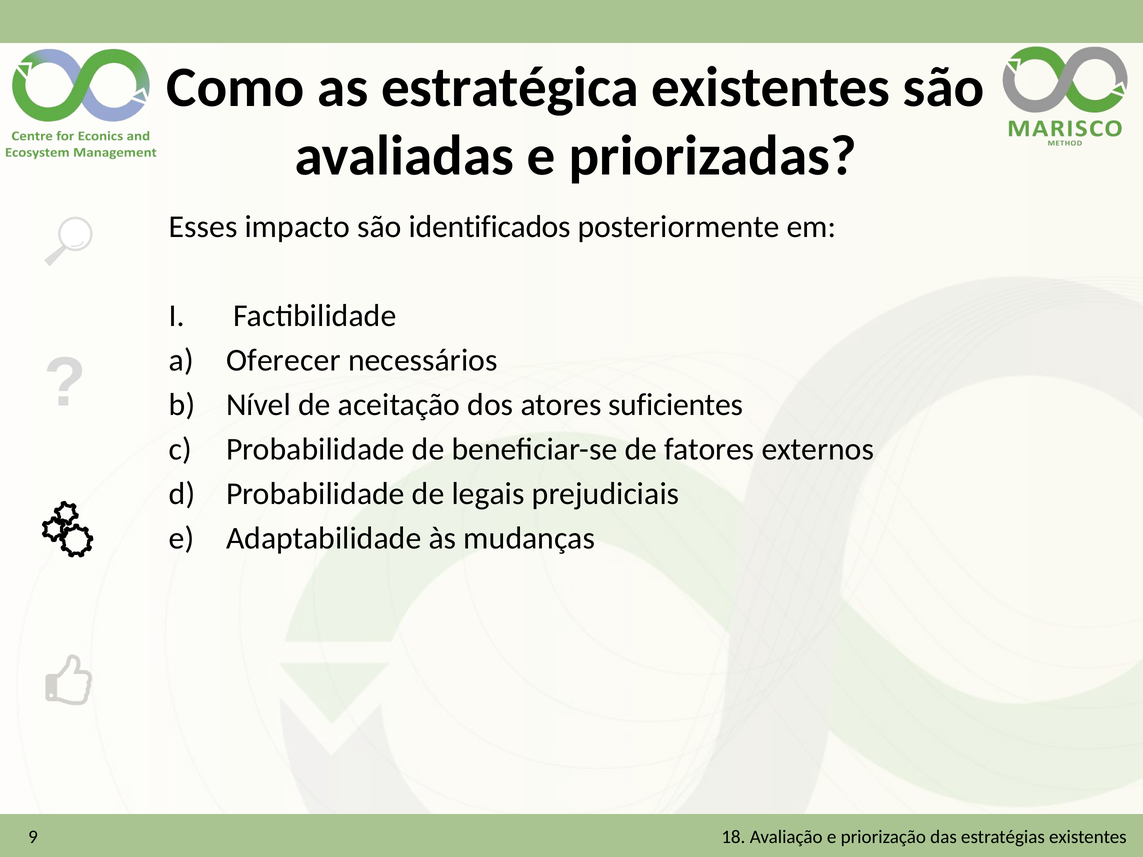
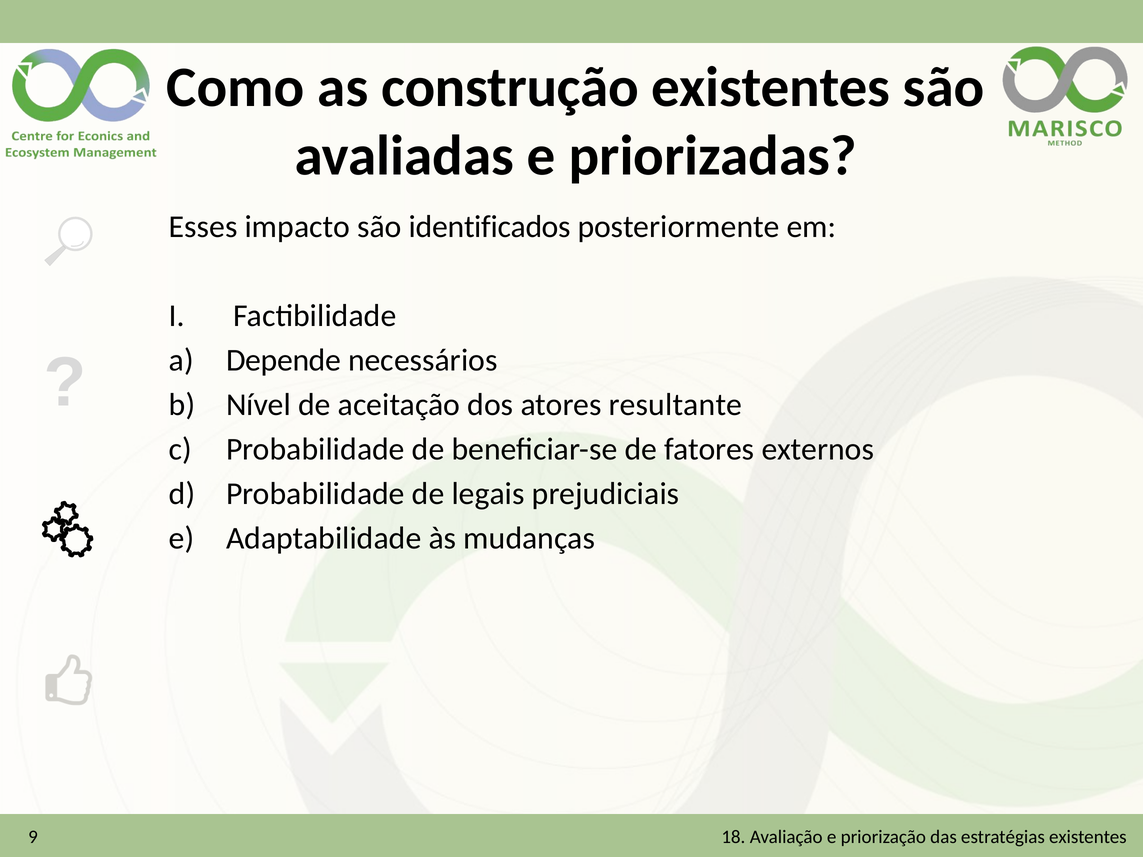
estratégica: estratégica -> construção (510, 87)
Oferecer: Oferecer -> Depende (284, 360)
suficientes: suficientes -> resultante (675, 405)
